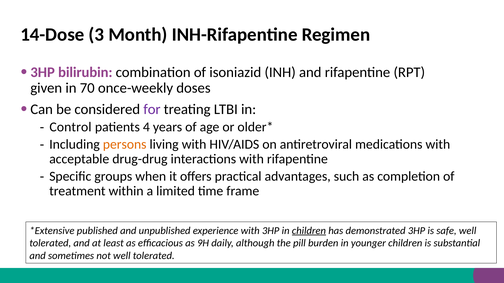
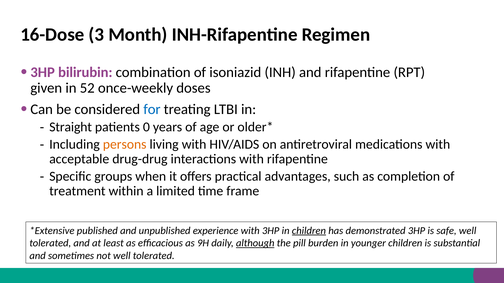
14-Dose: 14-Dose -> 16-Dose (52, 35)
70: 70 -> 52 (87, 88)
for colour: purple -> blue (152, 109)
Control: Control -> Straight (71, 127)
4: 4 -> 0 (146, 127)
although underline: none -> present (255, 244)
